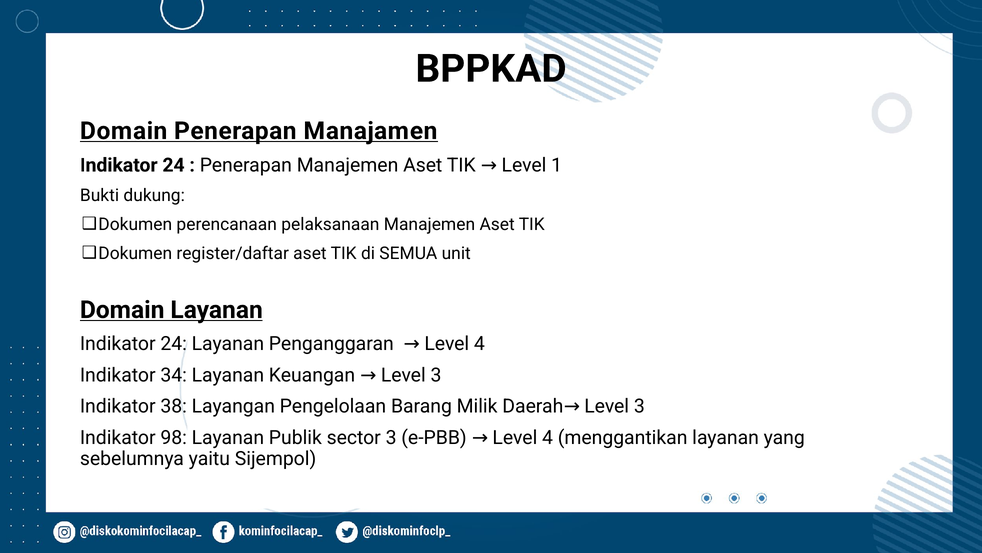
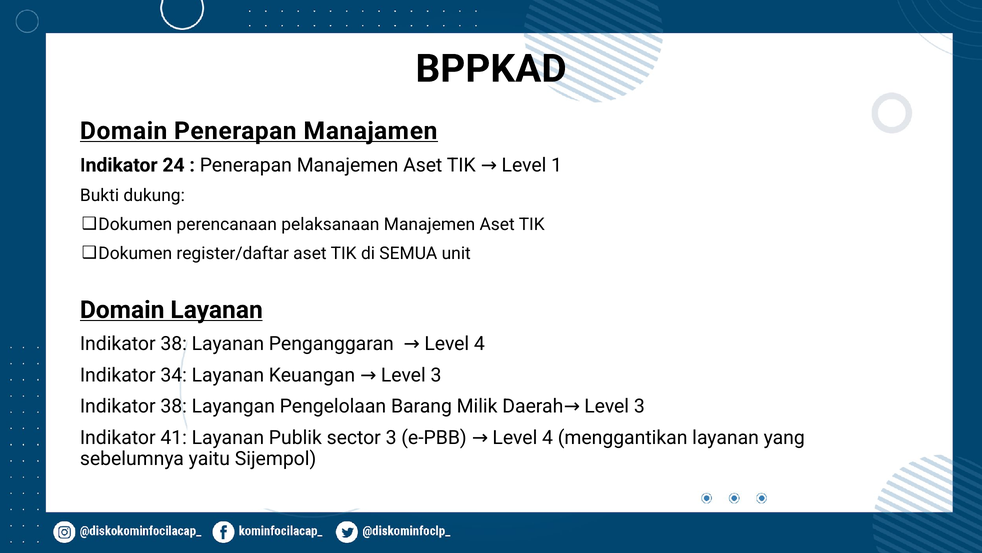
24: 24 -> 38 (174, 344)
98: 98 -> 41 (174, 437)
